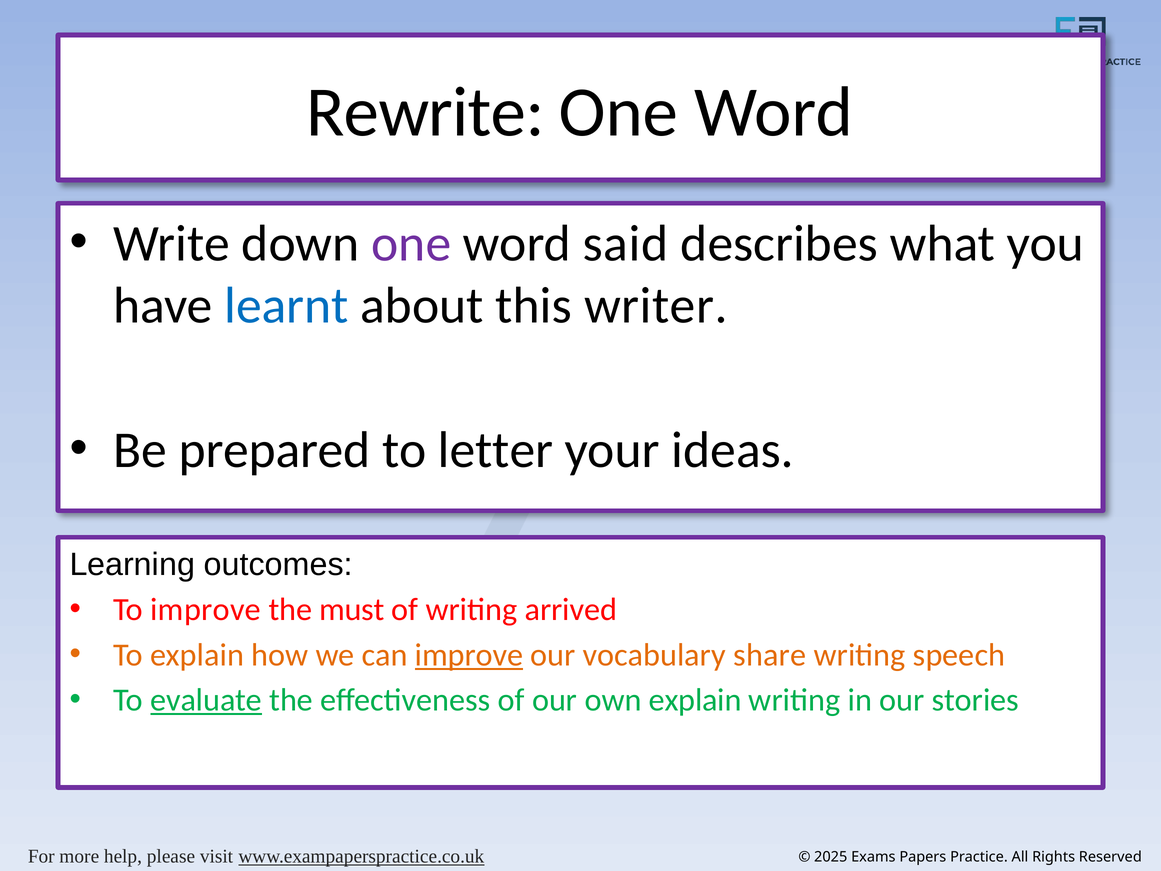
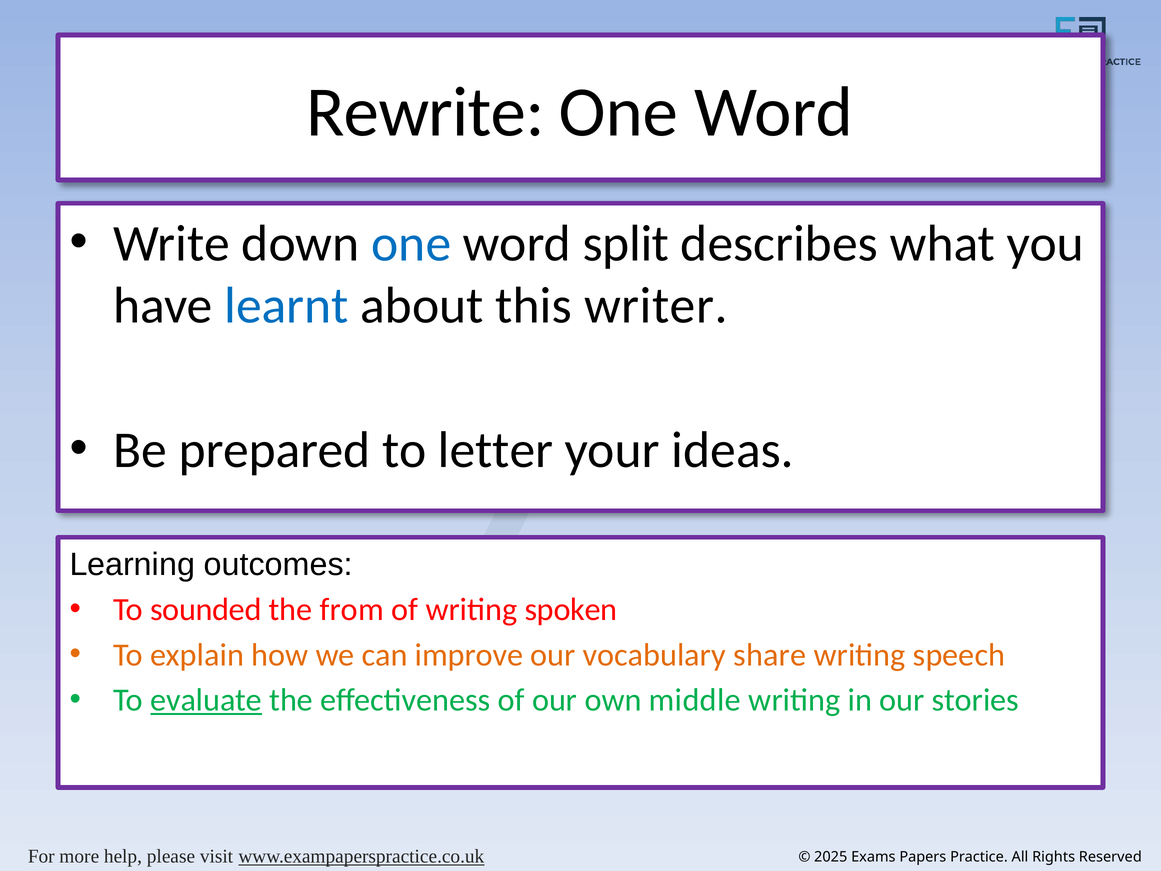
one colour: purple -> blue (411, 244)
said: said -> split (626, 244)
To improve: improve -> sounded (206, 610)
must: must -> from (352, 610)
arrived: arrived -> spoken (571, 610)
improve underline: present -> none (469, 655)
own explain: explain -> middle (695, 700)
